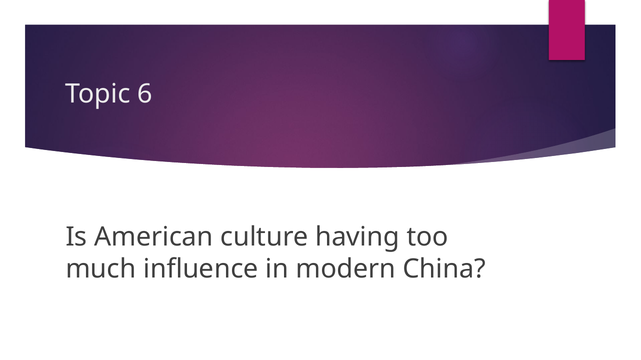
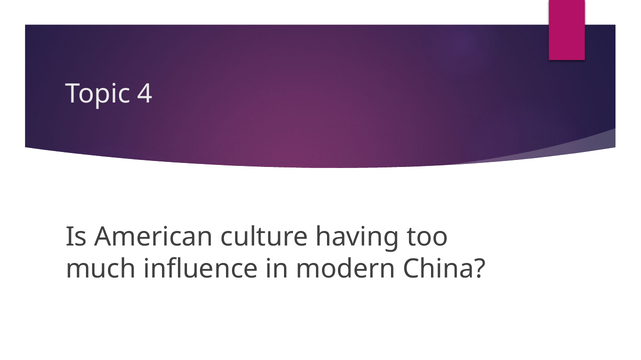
6: 6 -> 4 (145, 94)
